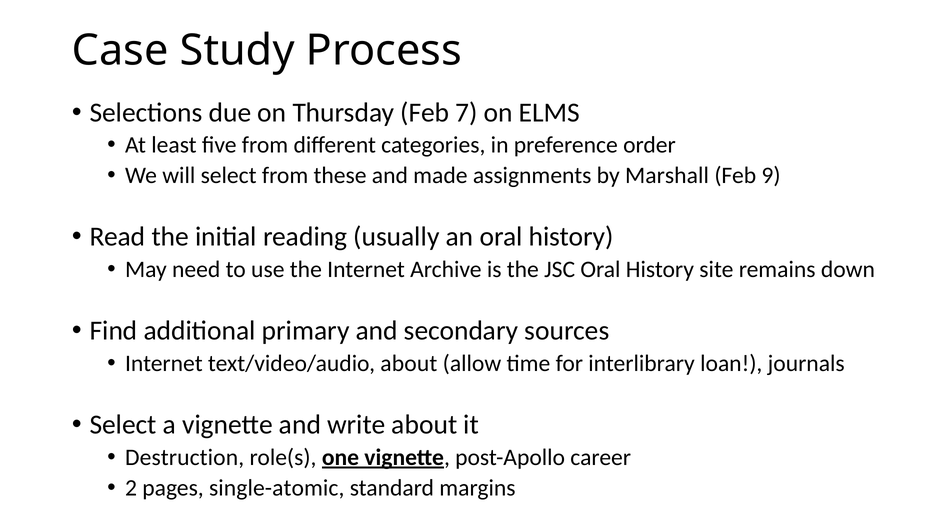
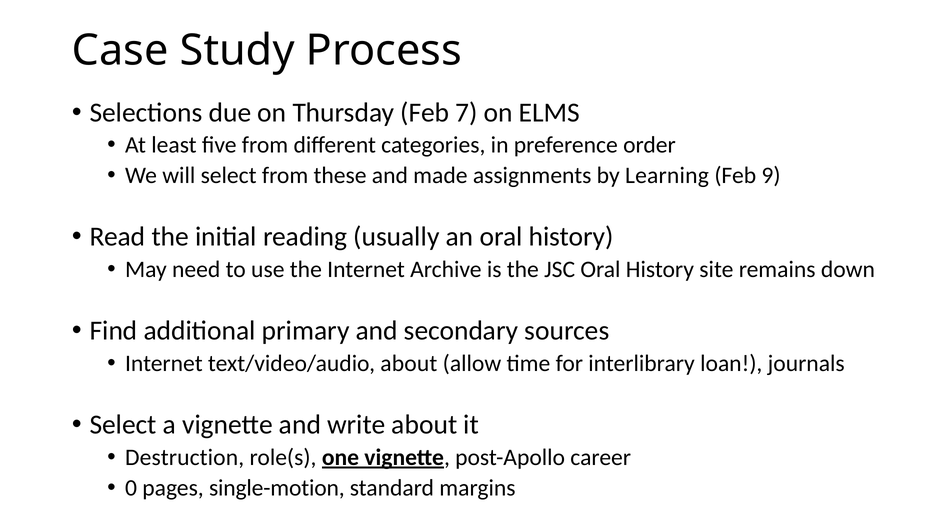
Marshall: Marshall -> Learning (667, 175)
2: 2 -> 0 (131, 488)
single-atomic: single-atomic -> single-motion (277, 488)
